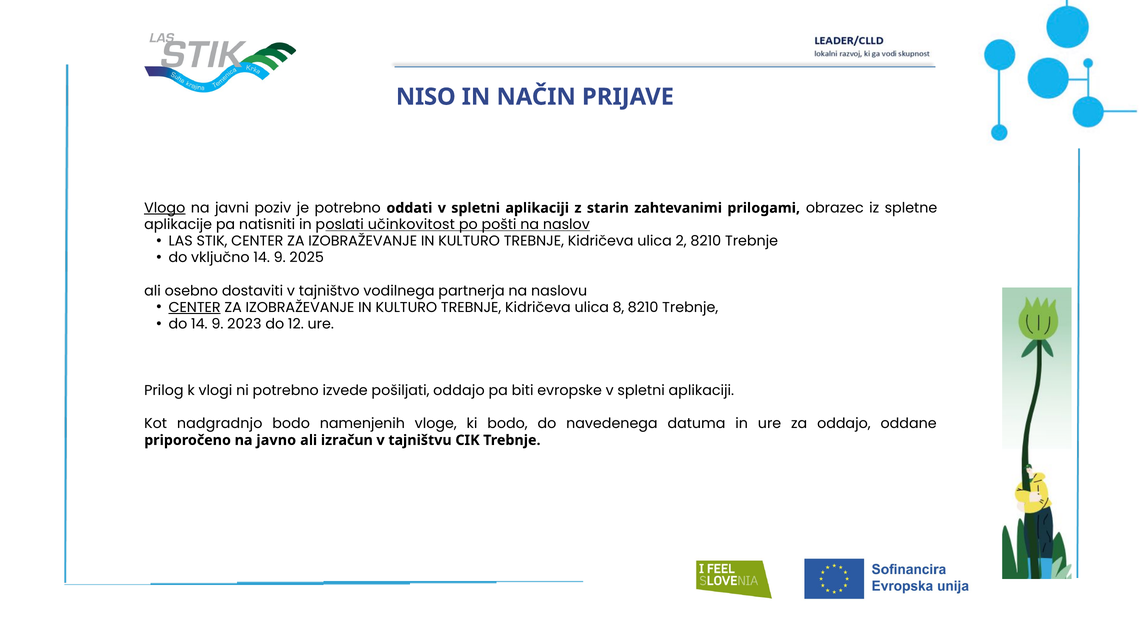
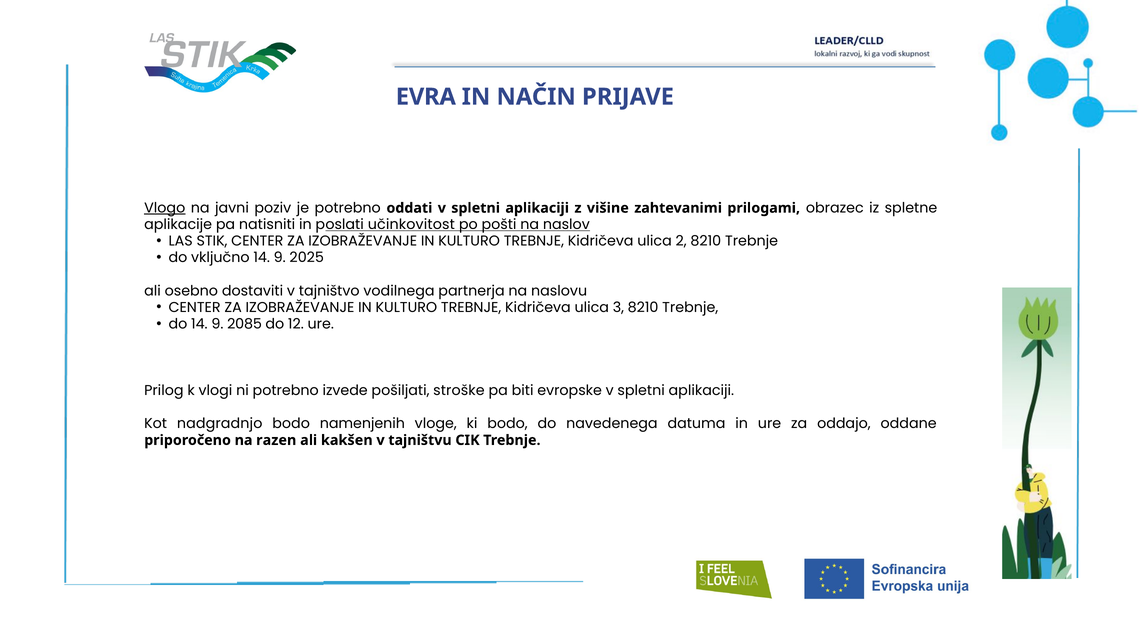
NISO: NISO -> EVRA (426, 97)
starin: starin -> višine (608, 208)
CENTER underline: present -> none (195, 307)
8: 8 -> 3 (618, 307)
2023: 2023 -> 2085 (244, 324)
pošiljati oddajo: oddajo -> stroške (459, 390)
javno: javno -> razen (276, 440)
izračun: izračun -> kakšen (347, 440)
